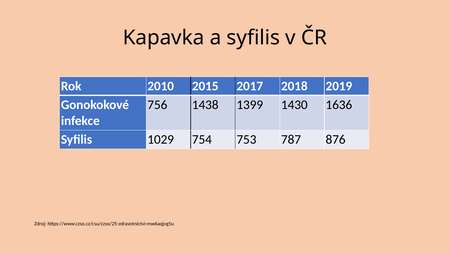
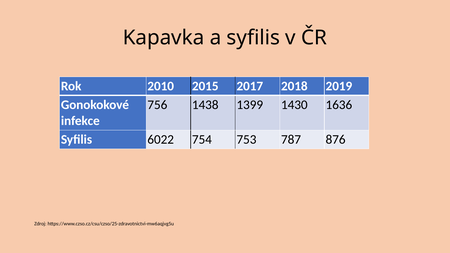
1029: 1029 -> 6022 (161, 140)
